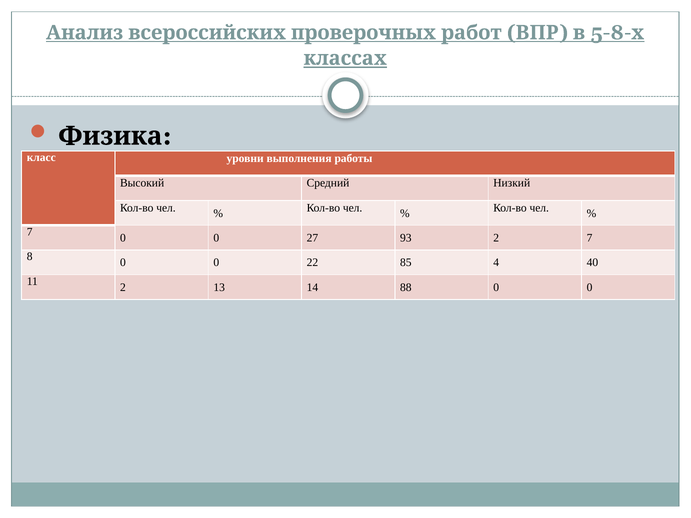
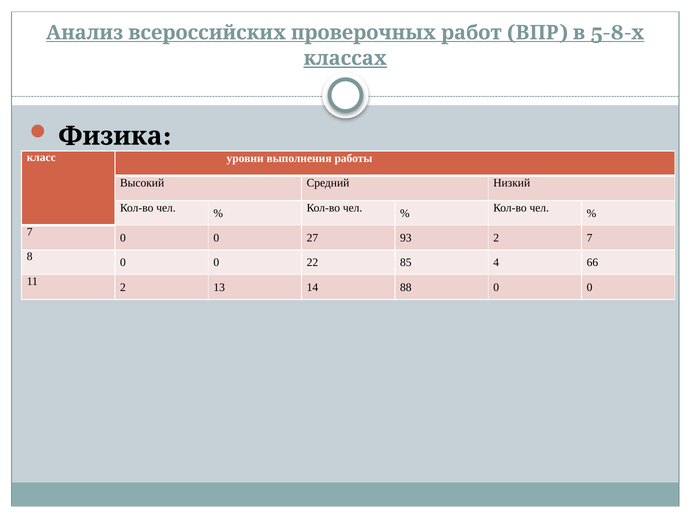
40: 40 -> 66 (592, 263)
